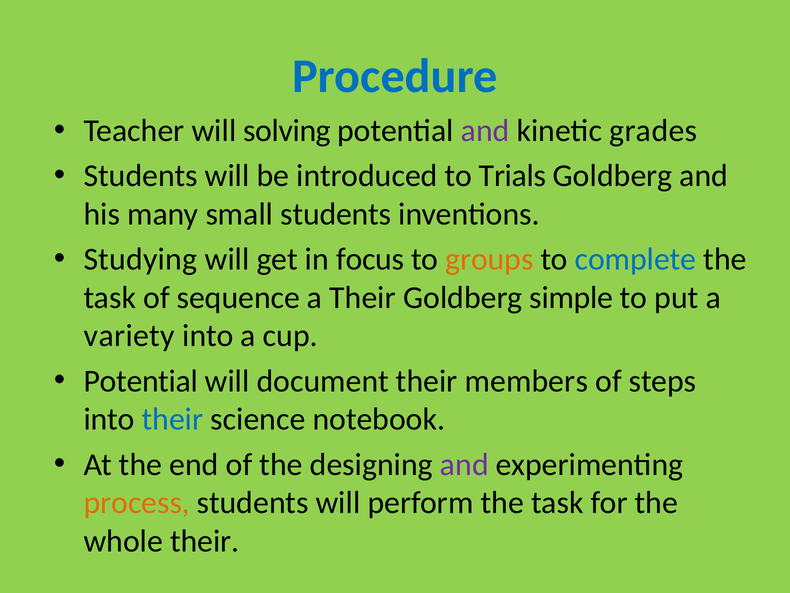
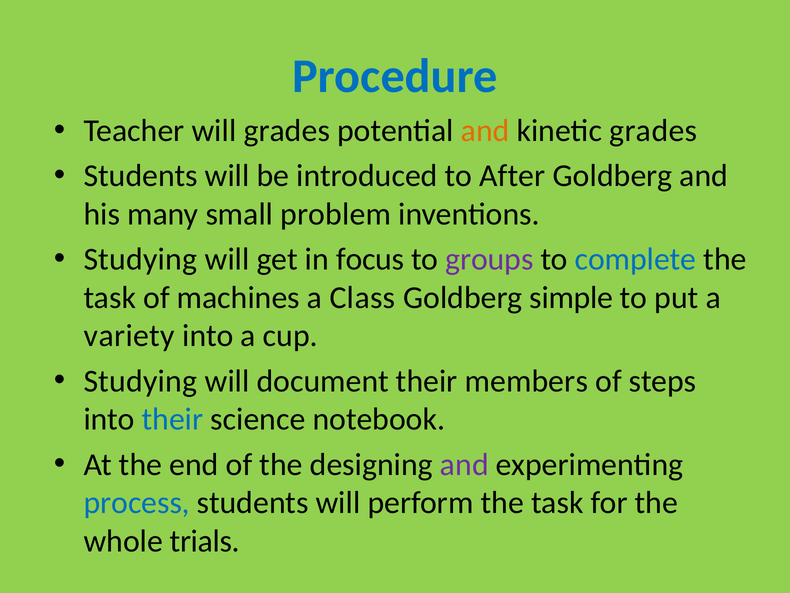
will solving: solving -> grades (287, 131)
and colour: purple -> orange (485, 131)
Trials: Trials -> After (512, 176)
small students: students -> problem (336, 214)
groups colour: orange -> purple (489, 259)
sequence: sequence -> machines (238, 297)
a Their: Their -> Class (362, 297)
Potential: Potential -> Studying (140, 381)
process colour: orange -> blue (137, 502)
whole their: their -> trials (205, 541)
